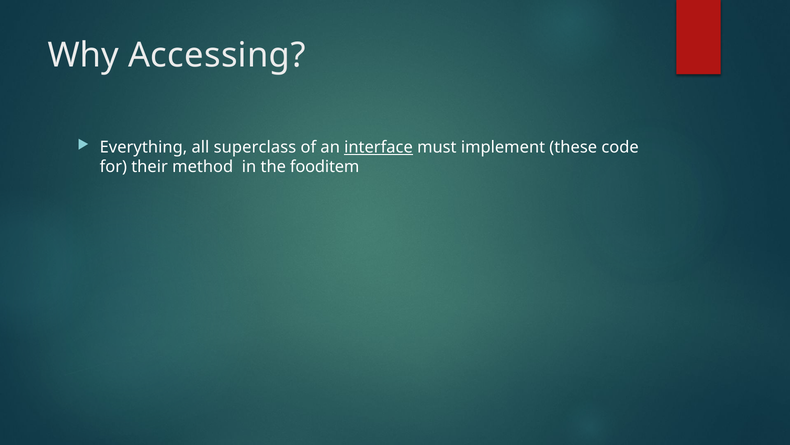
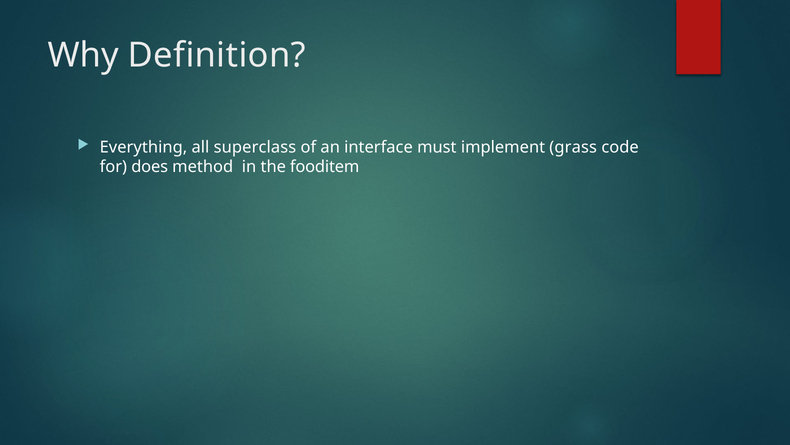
Accessing: Accessing -> Definition (217, 55)
interface underline: present -> none (378, 147)
these: these -> grass (573, 147)
their: their -> does (150, 167)
